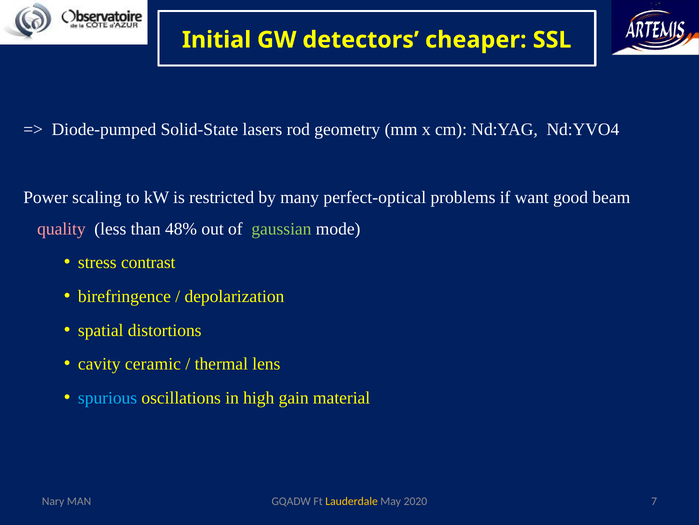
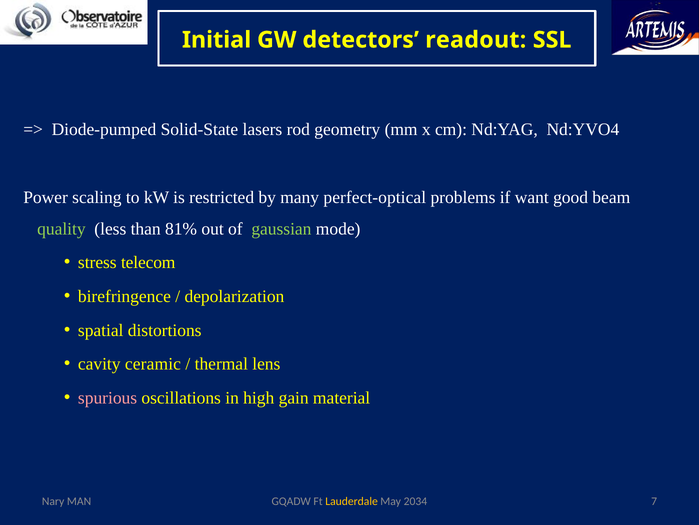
cheaper: cheaper -> readout (476, 40)
quality colour: pink -> light green (61, 228)
48%: 48% -> 81% (181, 228)
contrast: contrast -> telecom (148, 262)
spurious colour: light blue -> pink (108, 397)
2020: 2020 -> 2034 (415, 501)
